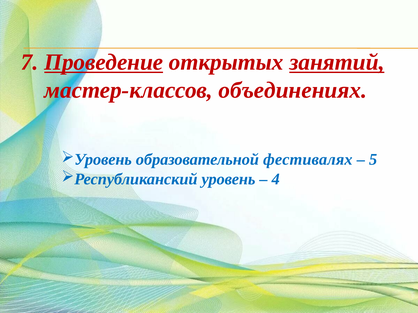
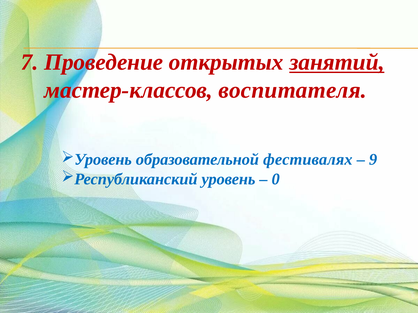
Проведение underline: present -> none (104, 62)
объединениях: объединениях -> воспитателя (293, 90)
5: 5 -> 9 (373, 160)
4: 4 -> 0 (276, 179)
